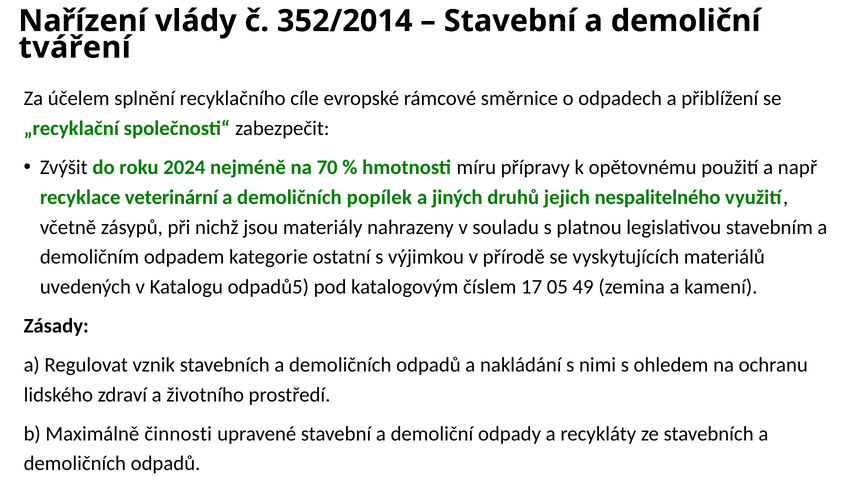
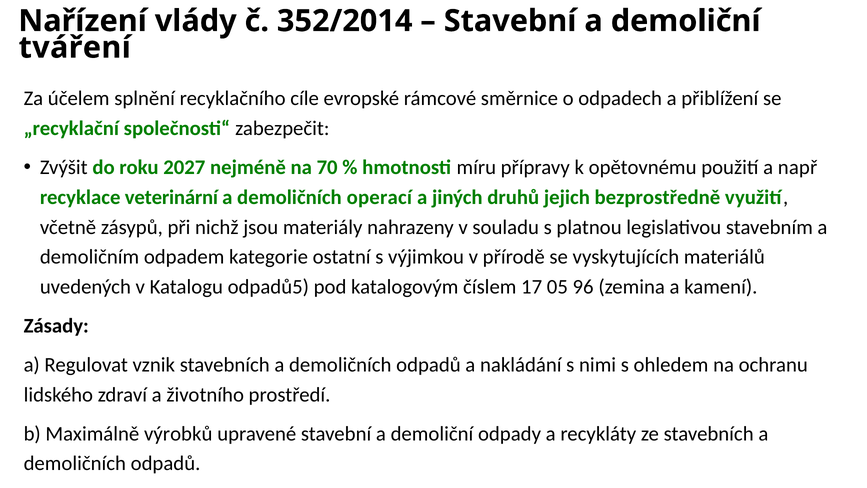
2024: 2024 -> 2027 (184, 167)
popílek: popílek -> operací (379, 197)
nespalitelného: nespalitelného -> bezprostředně (657, 197)
49: 49 -> 96 (583, 287)
činnosti: činnosti -> výrobků (178, 433)
